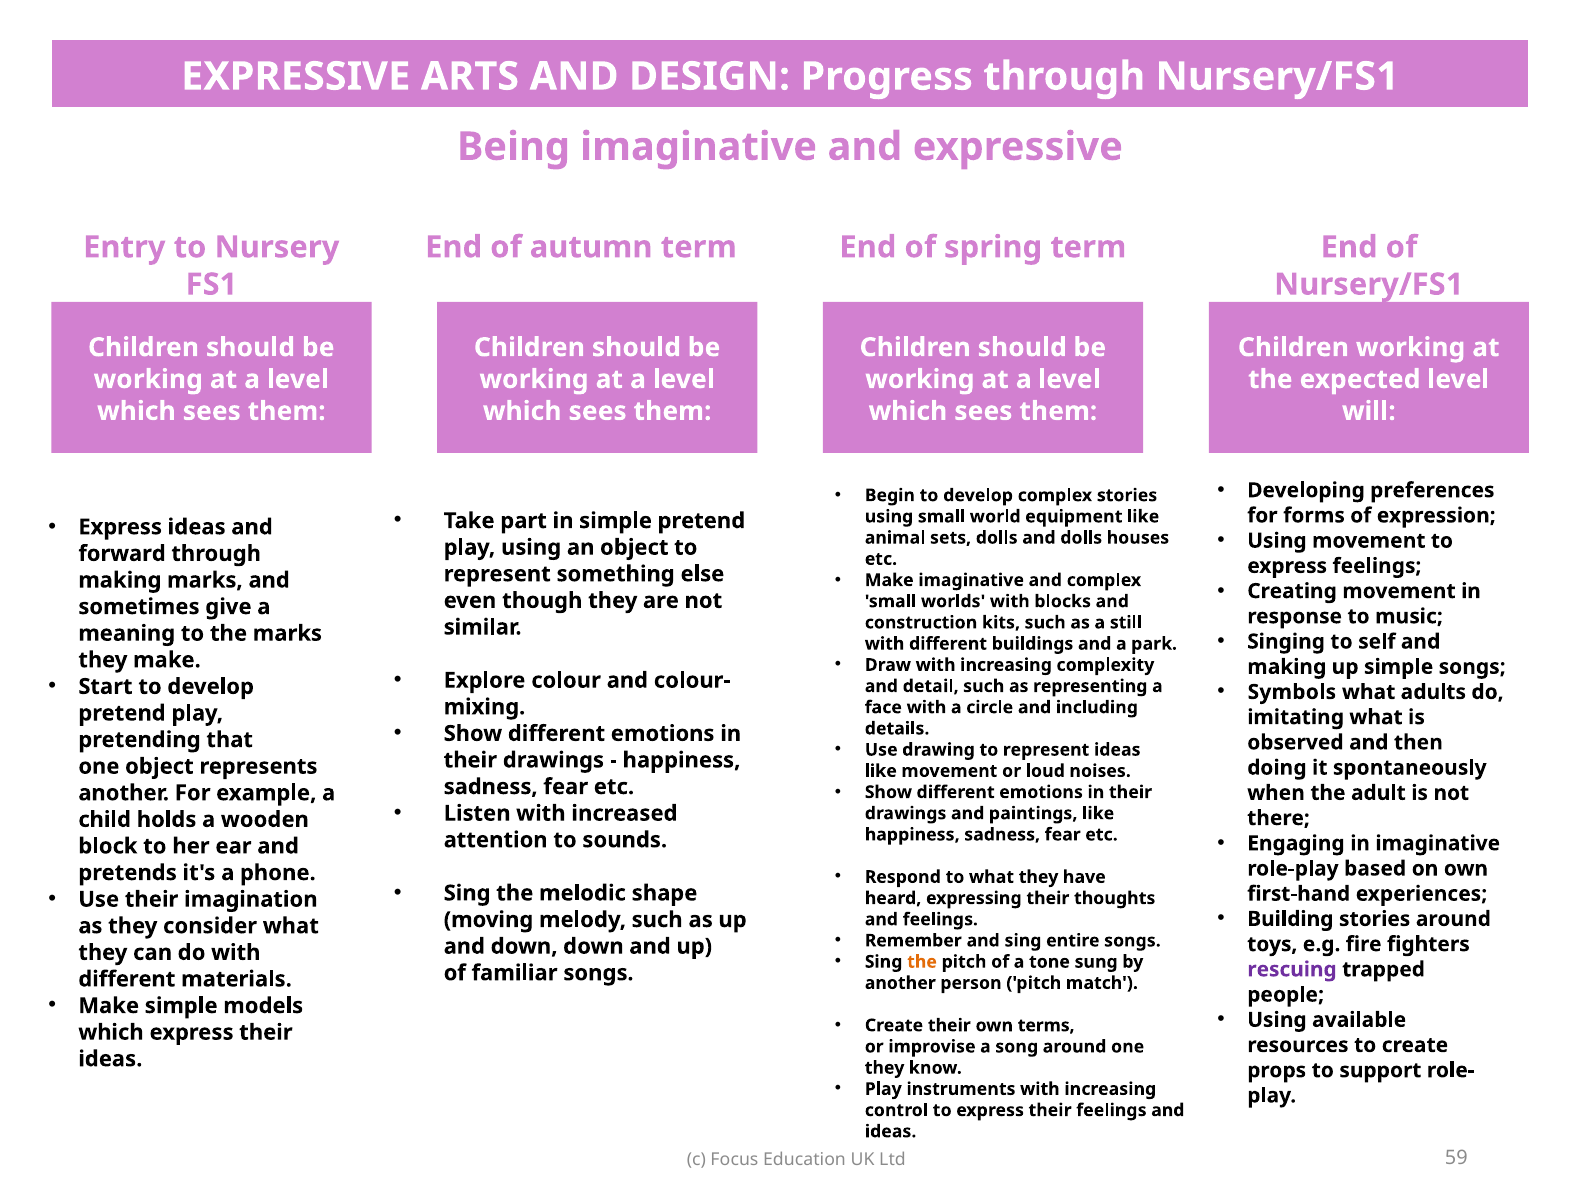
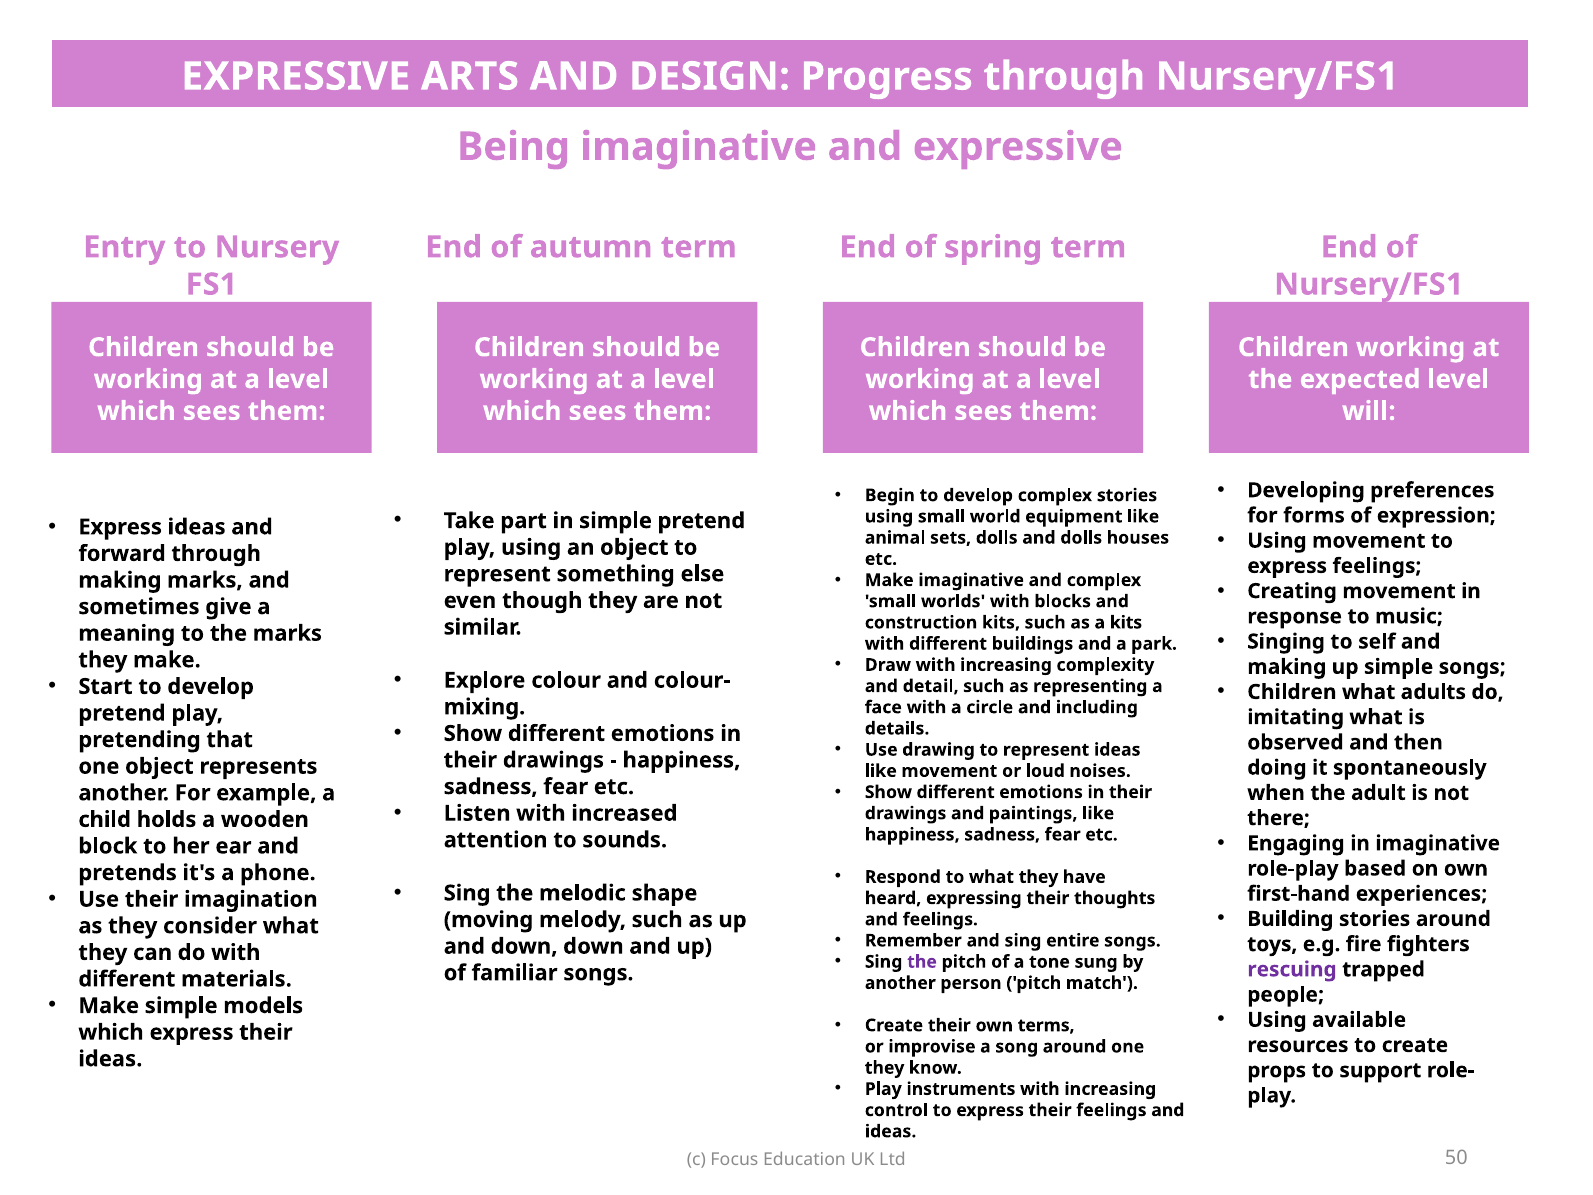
a still: still -> kits (1126, 622)
Symbols: Symbols -> Children (1292, 692)
the colour: orange -> purple (922, 962)
59: 59 -> 50 (1456, 1158)
